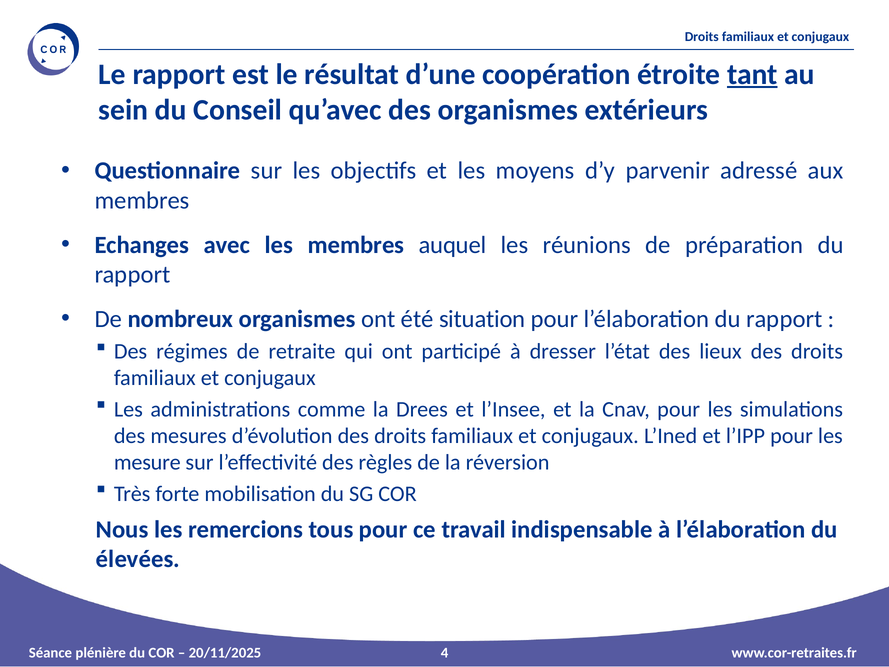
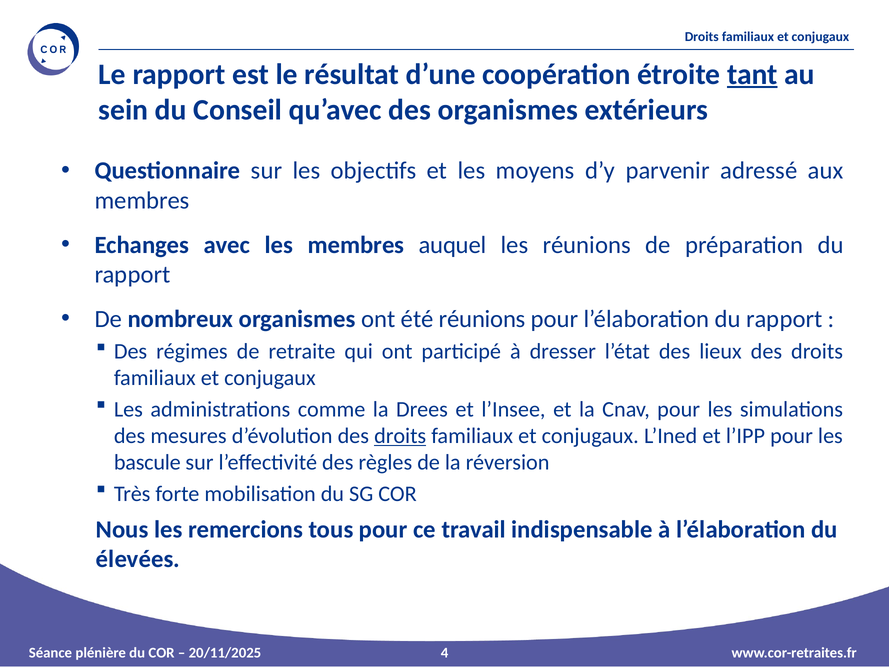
été situation: situation -> réunions (482, 319)
droits underline: none -> present (400, 436)
mesure: mesure -> bascule (147, 462)
